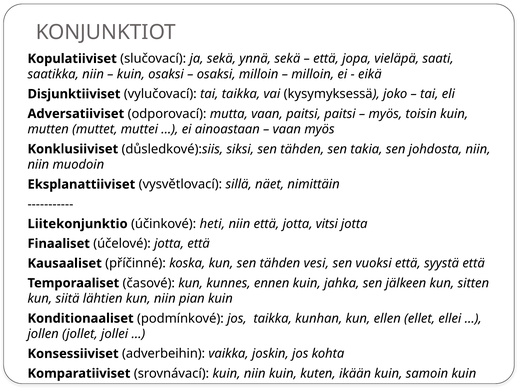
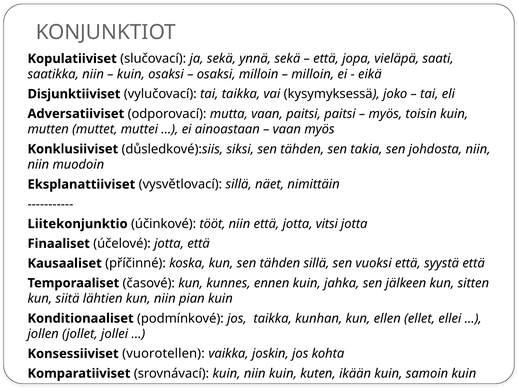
heti: heti -> tööt (212, 224)
tähden vesi: vesi -> sillä (316, 263)
adverbeihin: adverbeihin -> vuorotellen (163, 353)
